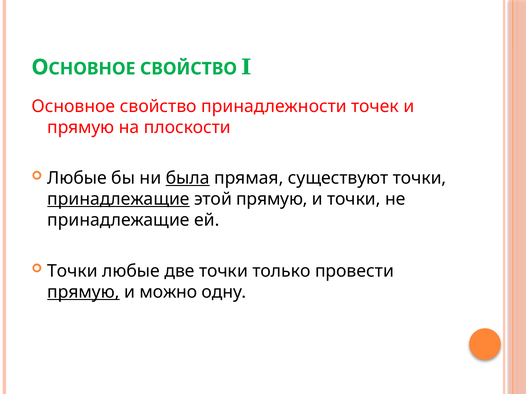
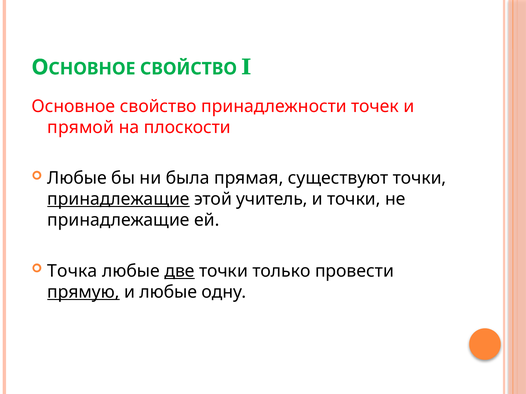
прямую: прямую -> прямой (81, 127)
была underline: present -> none (188, 178)
этой прямую: прямую -> учитель (272, 199)
Точки: Точки -> Точка (72, 271)
две underline: none -> present (179, 271)
и можно: можно -> любые (168, 292)
